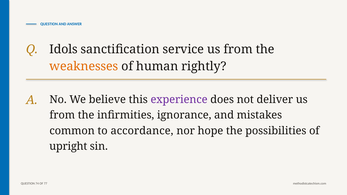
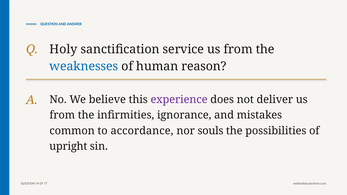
Idols: Idols -> Holy (63, 49)
weaknesses colour: orange -> blue (84, 66)
rightly: rightly -> reason (204, 66)
hope: hope -> souls (210, 131)
